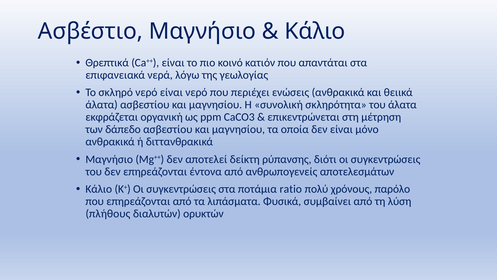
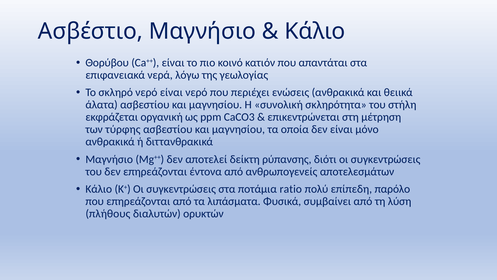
Θρεπτικά: Θρεπτικά -> Θορύβου (107, 63)
του άλατα: άλατα -> στήλη (402, 105)
δάπεδο: δάπεδο -> τύρφης (123, 129)
χρόνους: χρόνους -> επίπεδη (351, 189)
